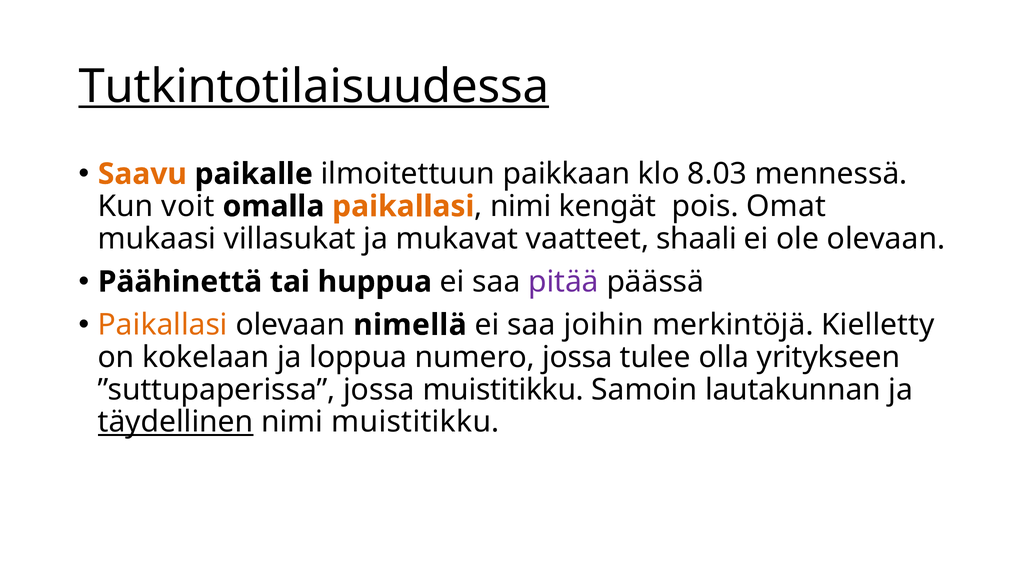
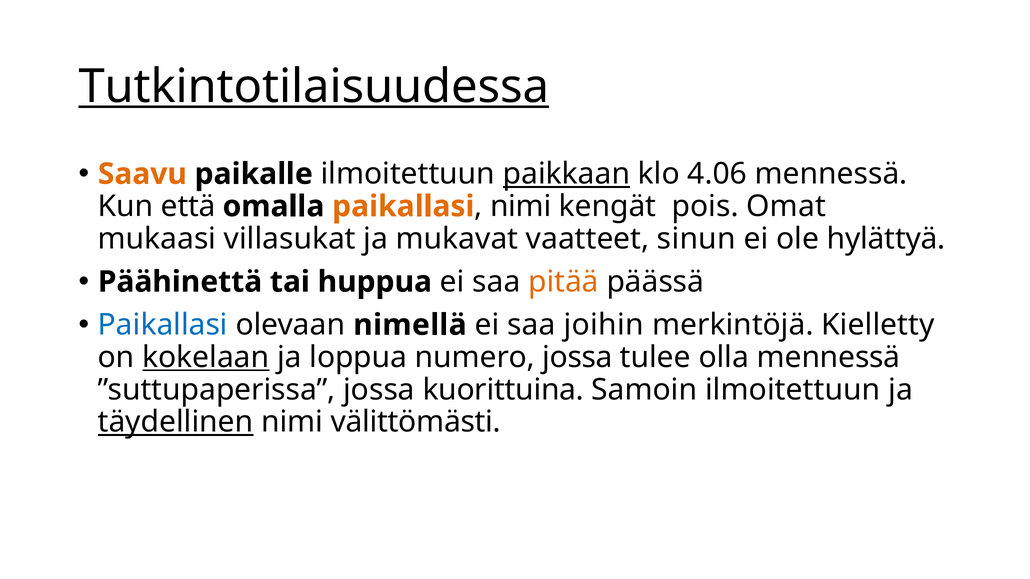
paikkaan underline: none -> present (566, 174)
8.03: 8.03 -> 4.06 (717, 174)
voit: voit -> että (188, 206)
shaali: shaali -> sinun (696, 239)
ole olevaan: olevaan -> hylättyä (886, 239)
pitää colour: purple -> orange (563, 282)
Paikallasi colour: orange -> blue (163, 325)
kokelaan underline: none -> present (206, 358)
olla yritykseen: yritykseen -> mennessä (829, 358)
jossa muistitikku: muistitikku -> kuorittuina (503, 390)
Samoin lautakunnan: lautakunnan -> ilmoitettuun (793, 390)
nimi muistitikku: muistitikku -> välittömästi (416, 422)
